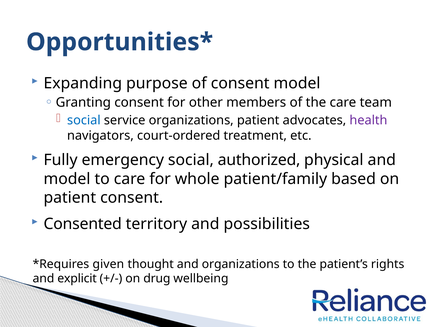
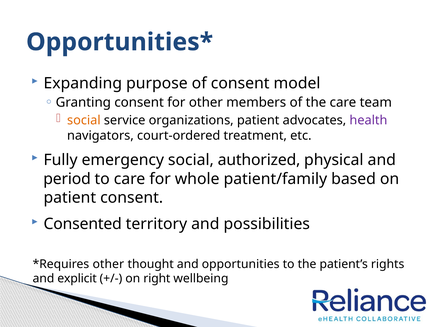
social colour: blue -> orange (84, 120)
model: model -> period (67, 179)
given: given -> other (108, 264)
and organizations: organizations -> opportunities (241, 264)
drug: drug -> right (157, 279)
